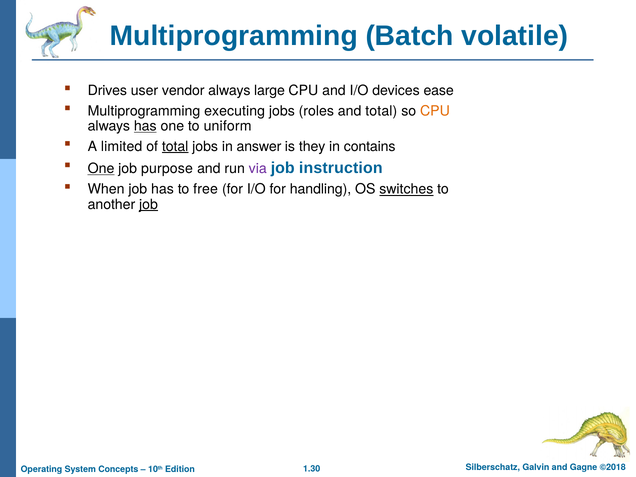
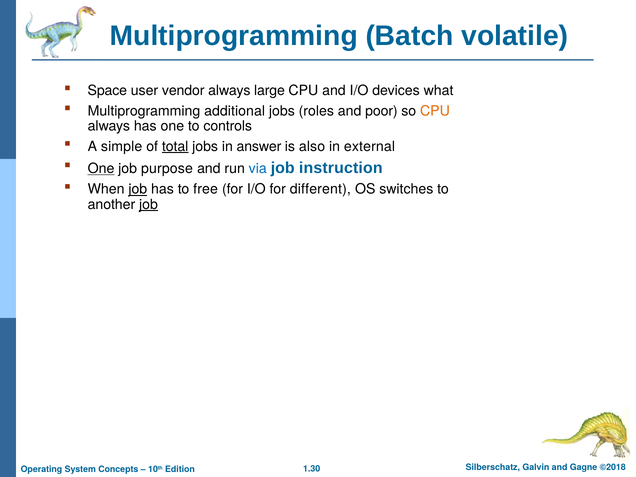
Drives: Drives -> Space (107, 91)
ease: ease -> what (439, 91)
executing: executing -> additional (235, 111)
and total: total -> poor (381, 111)
has underline: present -> none (145, 126)
uniform: uniform -> controls (228, 126)
limited: limited -> simple (122, 146)
they: they -> also (312, 146)
contains: contains -> external (370, 146)
via colour: purple -> blue (258, 169)
job underline: none -> present (138, 189)
handling: handling -> different (320, 189)
switches underline: present -> none (406, 189)
